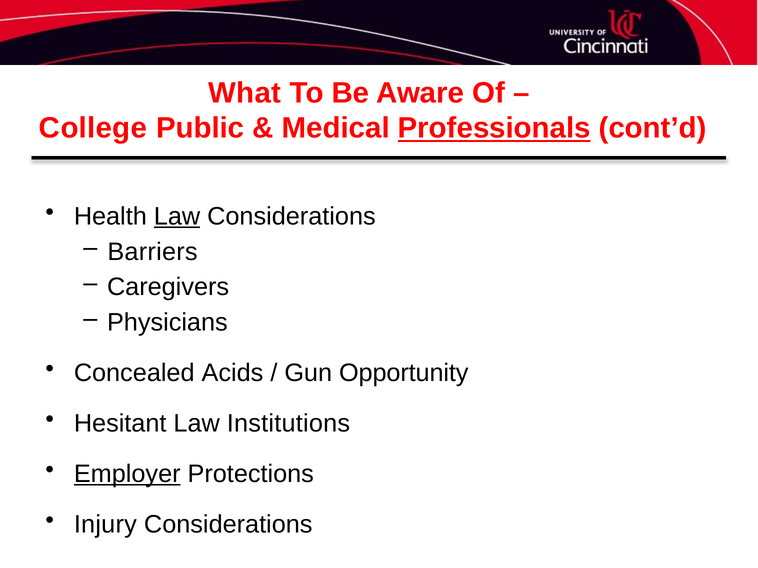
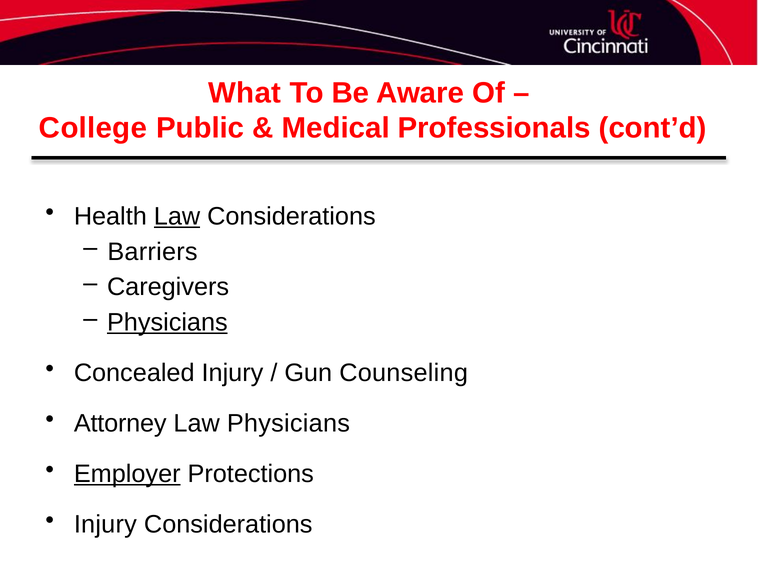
Professionals underline: present -> none (494, 128)
Physicians underline: none -> present (167, 323)
Concealed Acids: Acids -> Injury (232, 373)
Opportunity: Opportunity -> Counseling (404, 373)
Hesitant: Hesitant -> Attorney (120, 424)
Law Institutions: Institutions -> Physicians (288, 424)
